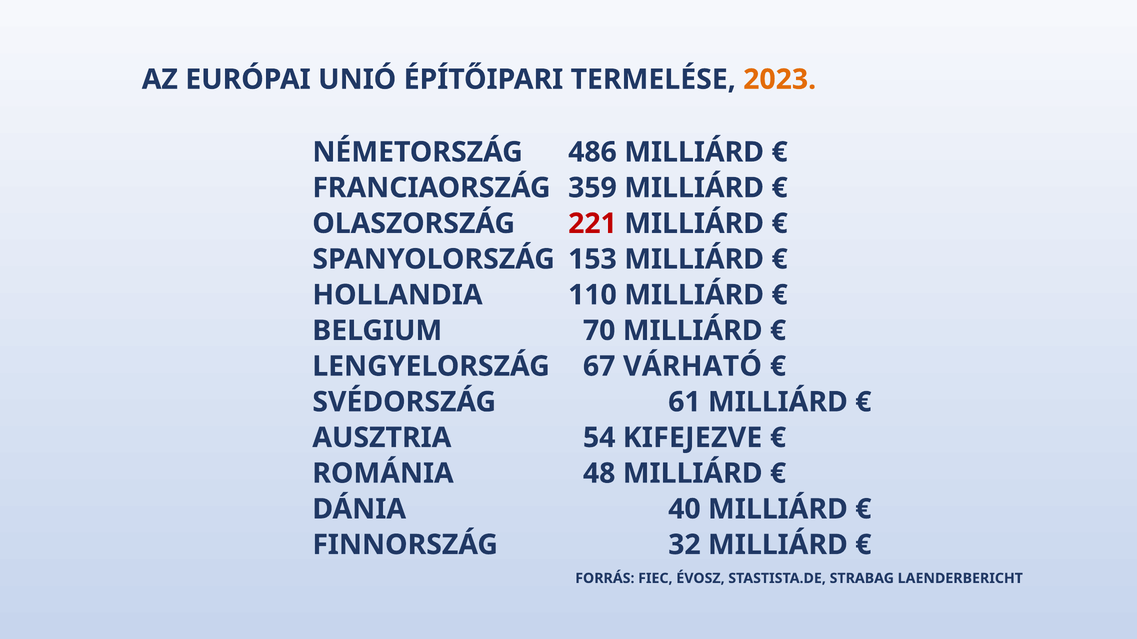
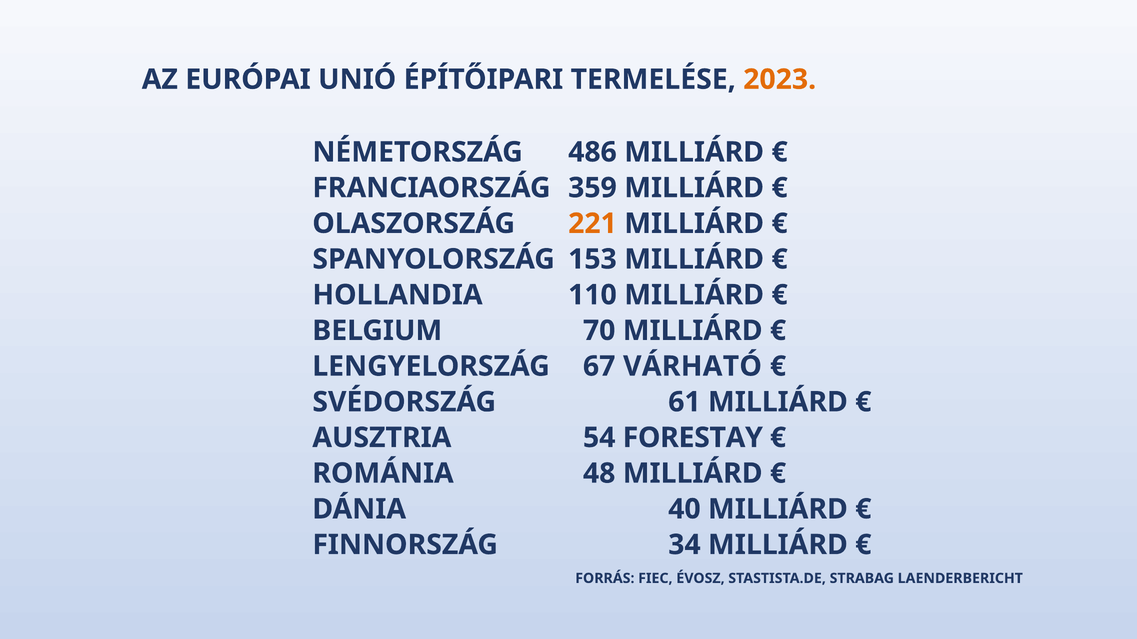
221 colour: red -> orange (592, 224)
KIFEJEZVE: KIFEJEZVE -> FORESTAY (693, 438)
32: 32 -> 34 (684, 545)
